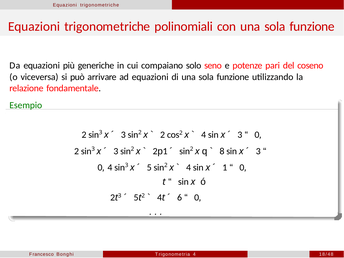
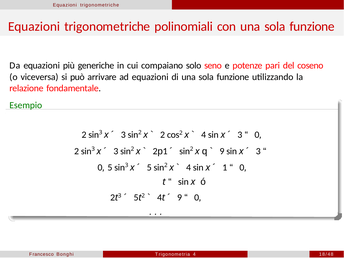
8: 8 -> 9 (222, 151)
0 4: 4 -> 5 (110, 168)
6: 6 -> 9 (180, 198)
